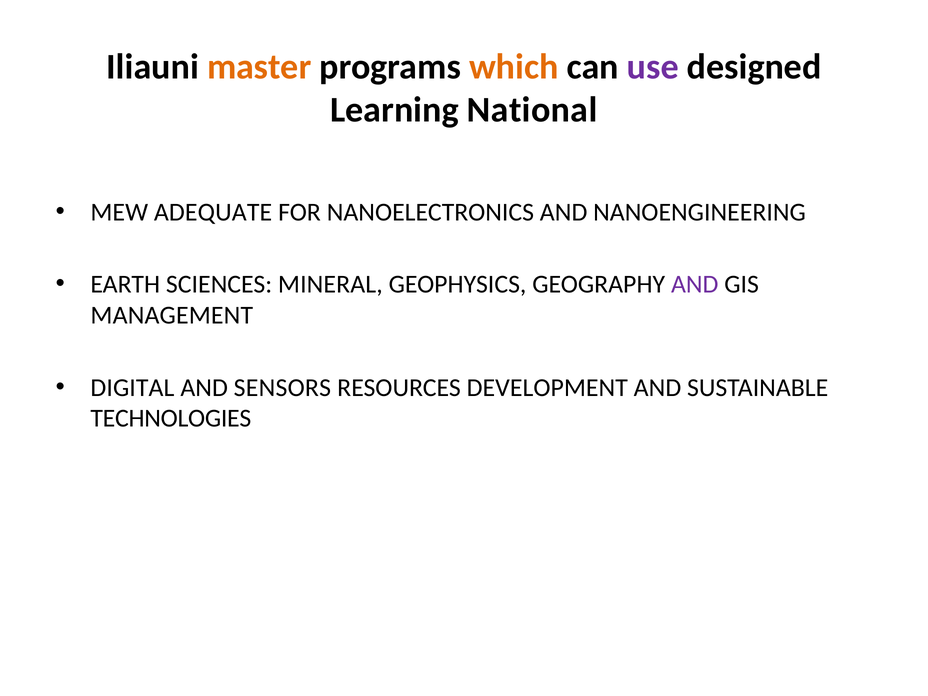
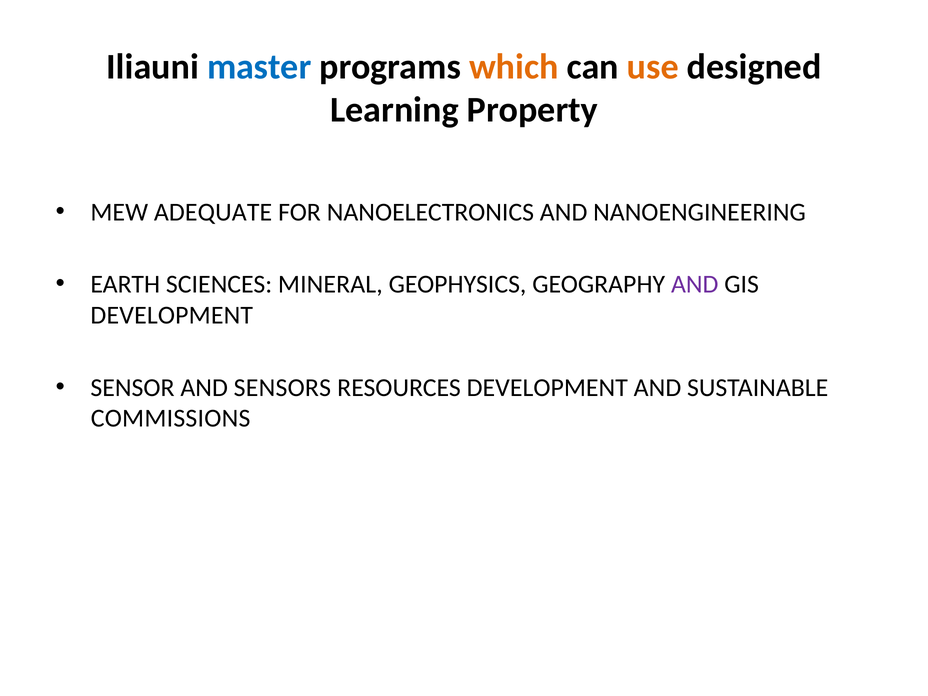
master colour: orange -> blue (259, 67)
use colour: purple -> orange (653, 67)
National: National -> Property (532, 110)
MANAGEMENT: MANAGEMENT -> DEVELOPMENT (172, 315)
DIGITAL: DIGITAL -> SENSOR (133, 388)
TECHNOLOGIES: TECHNOLOGIES -> COMMISSIONS (171, 418)
